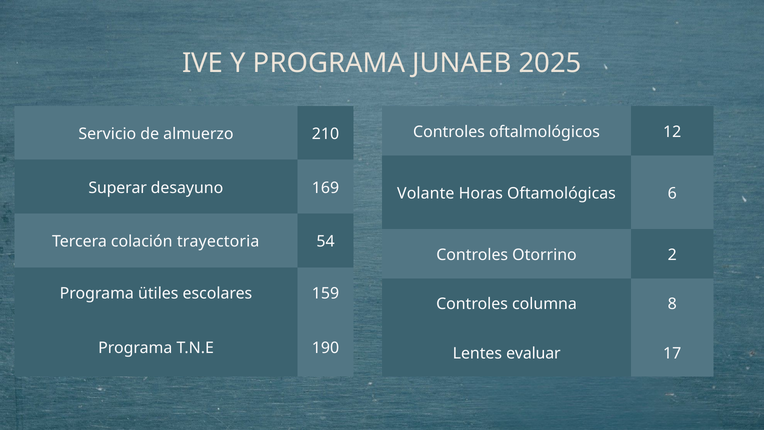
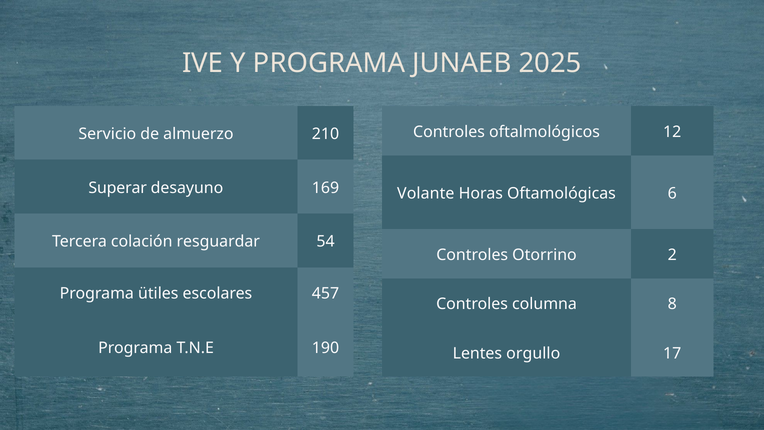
trayectoria: trayectoria -> resguardar (218, 242)
159: 159 -> 457 (326, 293)
evaluar: evaluar -> orgullo (533, 353)
